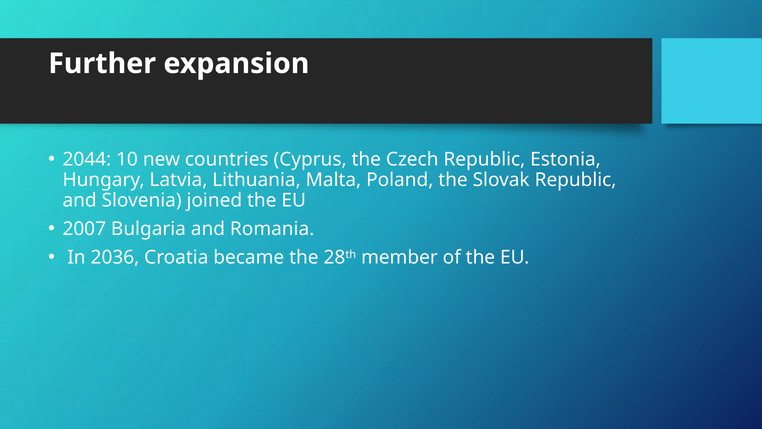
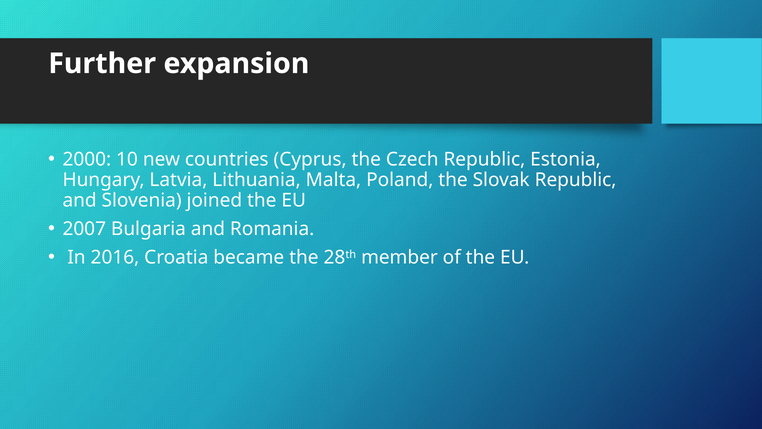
2044: 2044 -> 2000 (87, 159)
2036: 2036 -> 2016 (115, 257)
